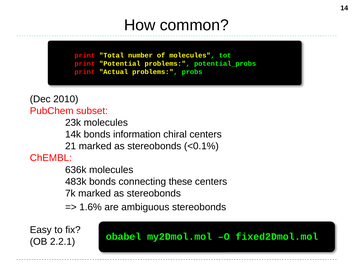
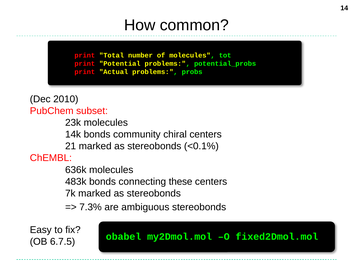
information: information -> community (137, 134)
1.6%: 1.6% -> 7.3% (91, 207)
2.2.1: 2.2.1 -> 6.7.5 (63, 241)
